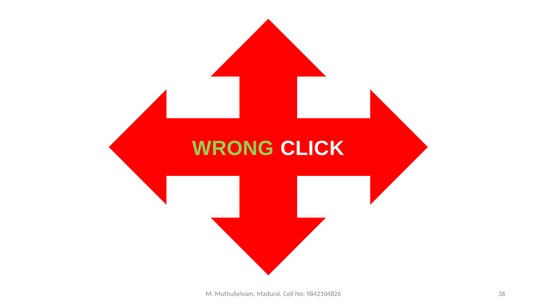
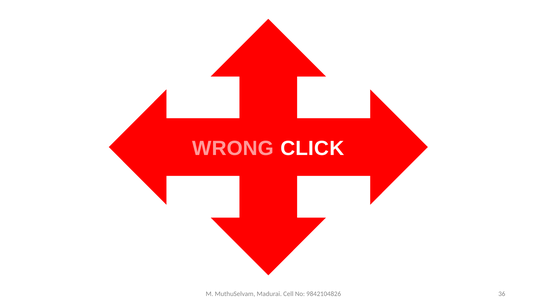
WRONG colour: light green -> pink (233, 148)
